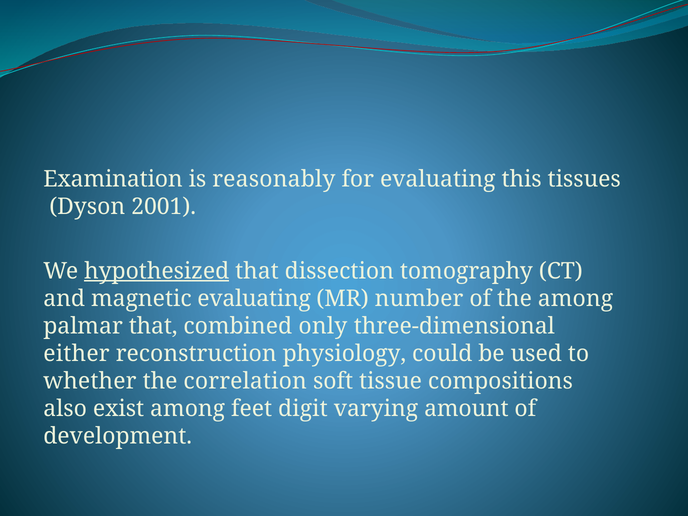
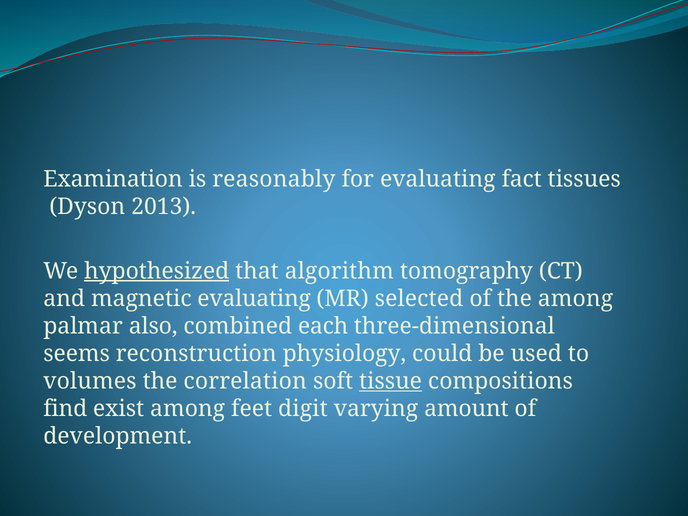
this: this -> fact (522, 179)
2001: 2001 -> 2013 (164, 207)
dissection: dissection -> algorithm (339, 271)
number: number -> selected (419, 299)
palmar that: that -> also (153, 326)
only: only -> each (323, 326)
either: either -> seems (77, 354)
whether: whether -> volumes (90, 381)
tissue underline: none -> present (391, 381)
also: also -> find (65, 409)
